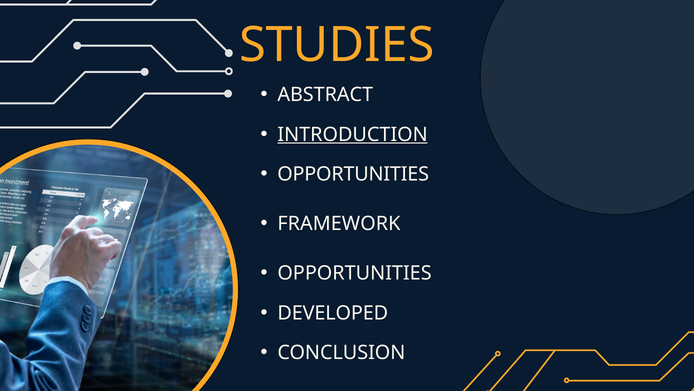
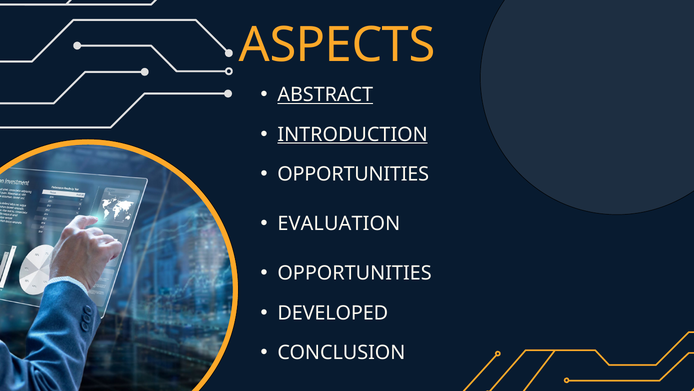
STUDIES: STUDIES -> ASPECTS (337, 45)
ABSTRACT underline: none -> present (325, 95)
FRAMEWORK: FRAMEWORK -> EVALUATION (339, 223)
